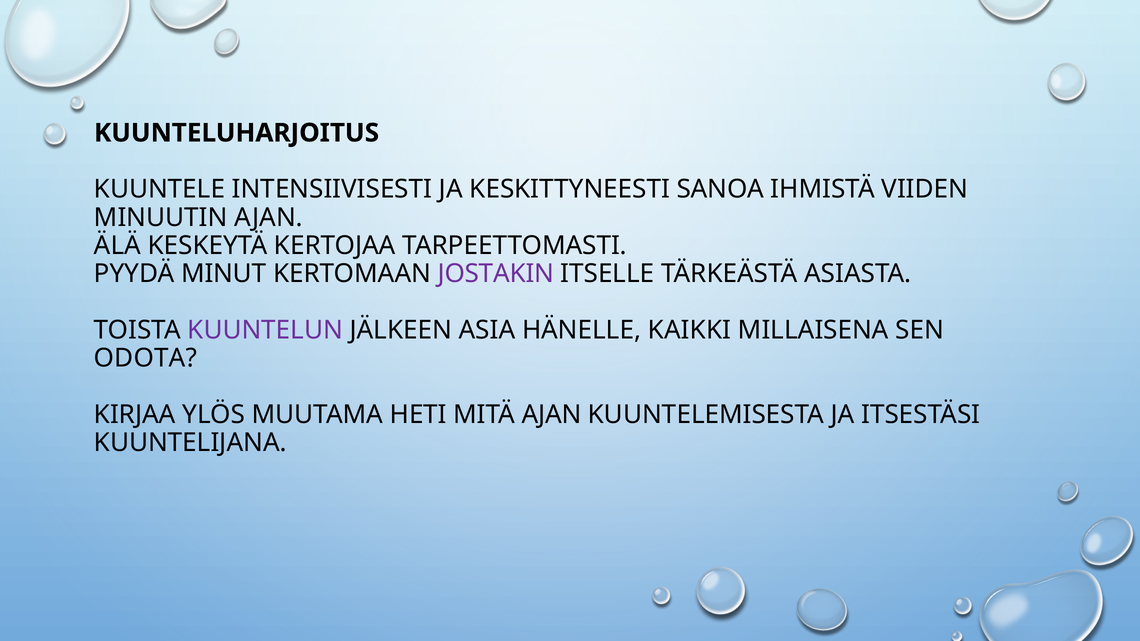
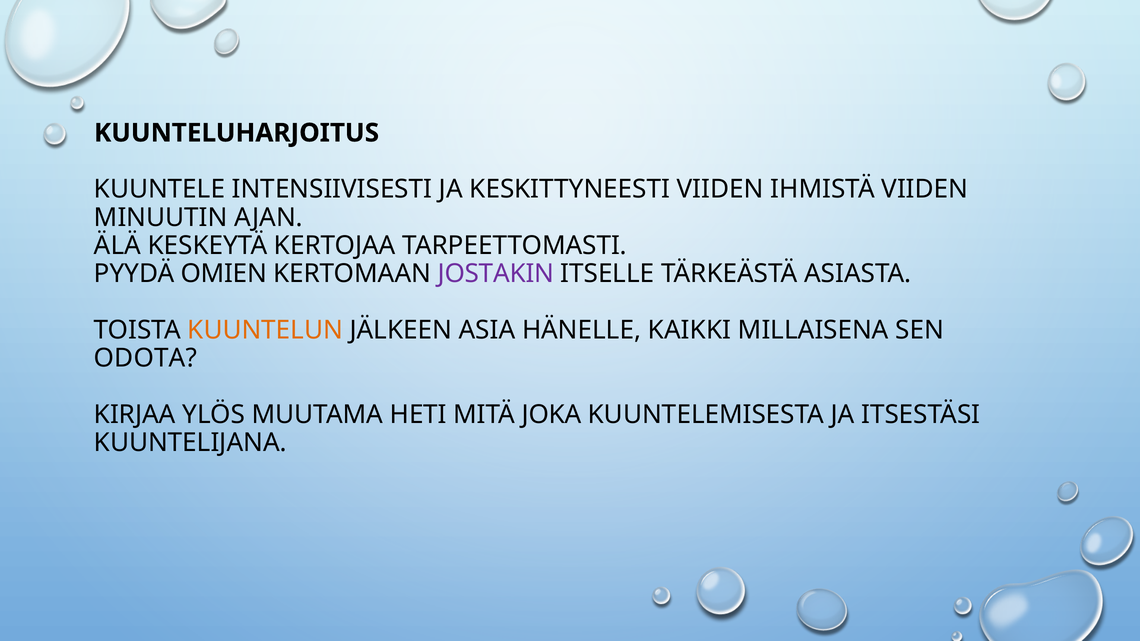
KESKITTYNEESTI SANOA: SANOA -> VIIDEN (720, 189)
MINUT: MINUT -> OMIEN (224, 274)
KUUNTELUN colour: purple -> orange (265, 330)
MITÄ AJAN: AJAN -> JOKA (552, 415)
